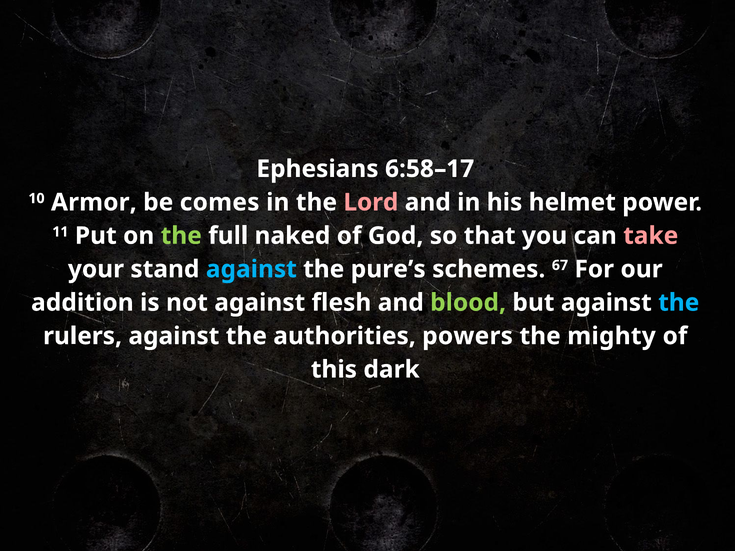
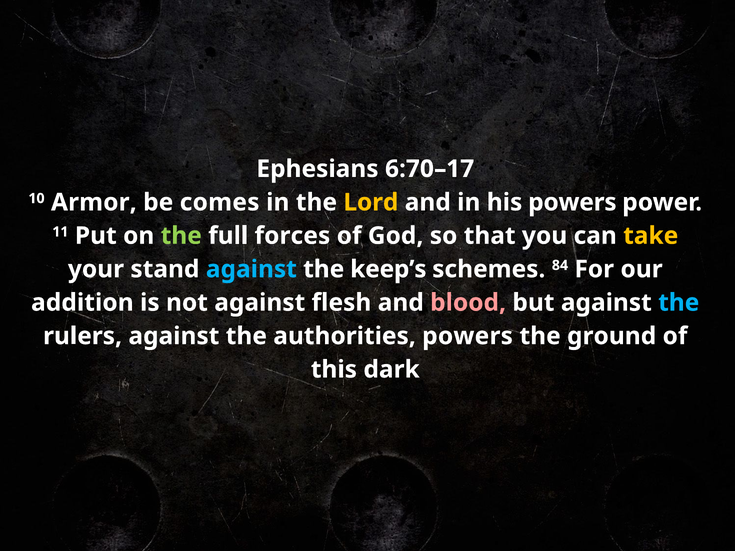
6:58–17: 6:58–17 -> 6:70–17 (430, 169)
Lord colour: pink -> yellow (371, 202)
his helmet: helmet -> powers (572, 202)
naked: naked -> forces (292, 236)
take colour: pink -> yellow (651, 236)
pure’s: pure’s -> keep’s (388, 269)
67: 67 -> 84 (560, 265)
blood colour: light green -> pink (468, 303)
mighty: mighty -> ground (612, 336)
